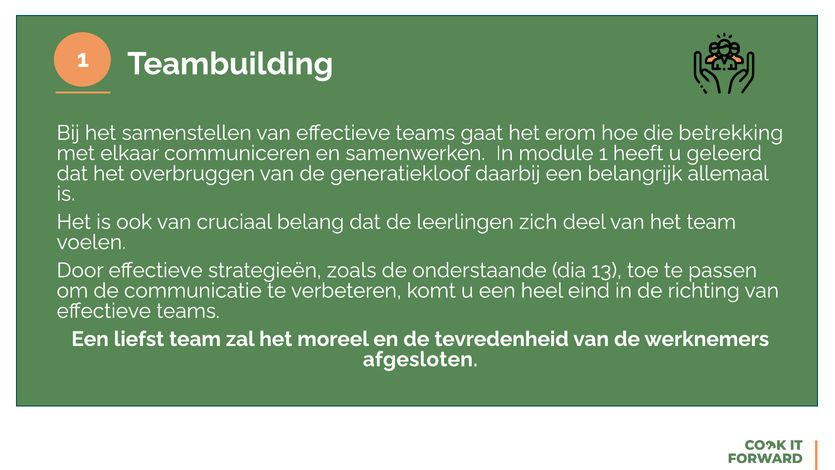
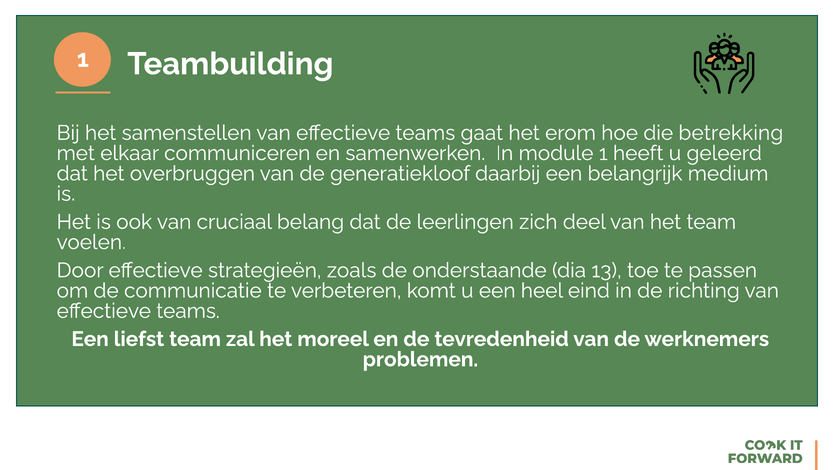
allemaal: allemaal -> medium (728, 173)
afgesloten: afgesloten -> problemen (420, 359)
